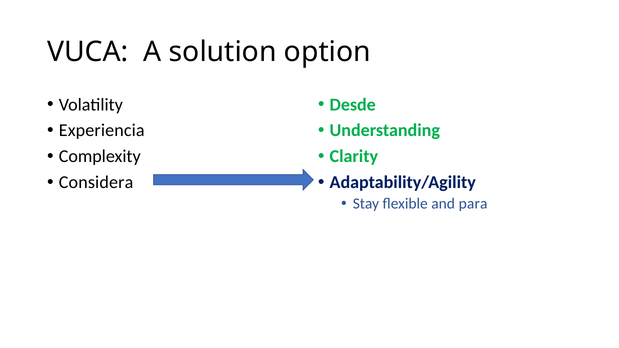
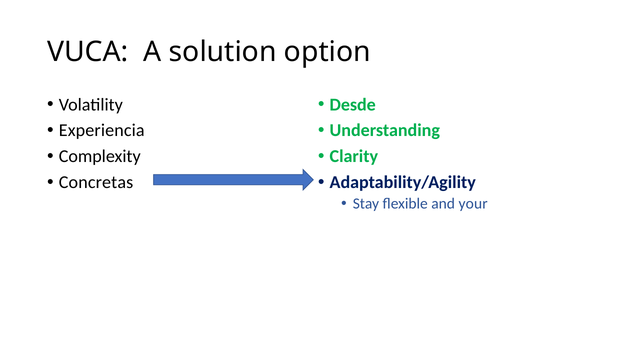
Considera: Considera -> Concretas (96, 182)
para: para -> your (473, 204)
